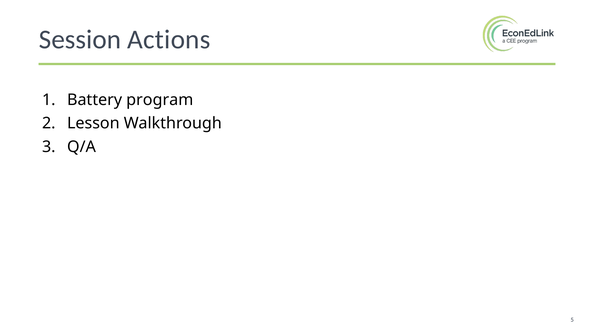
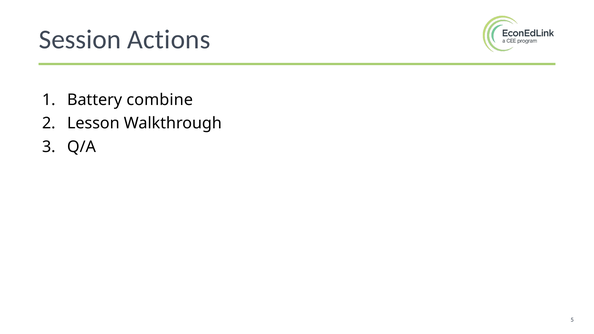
program: program -> combine (160, 100)
